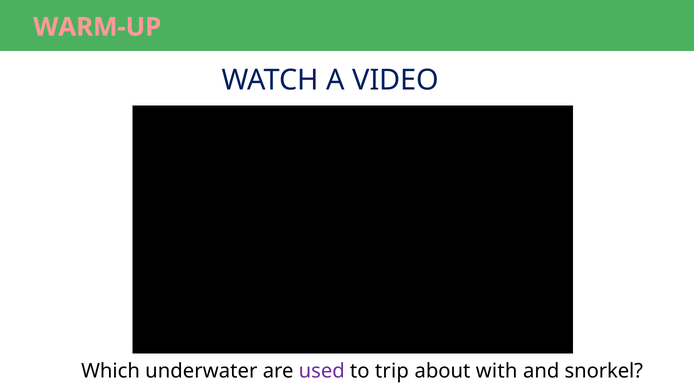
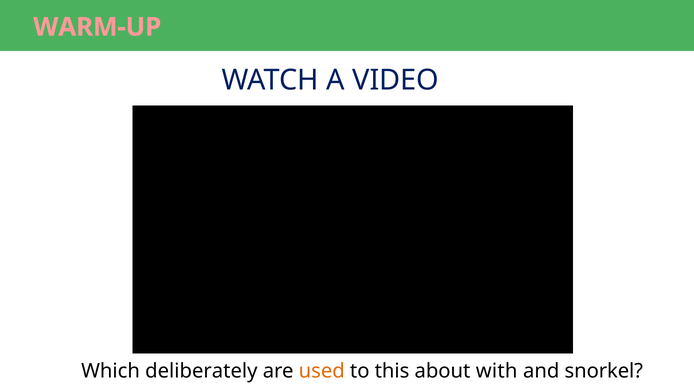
underwater: underwater -> deliberately (201, 371)
used colour: purple -> orange (322, 371)
trip: trip -> this (392, 371)
